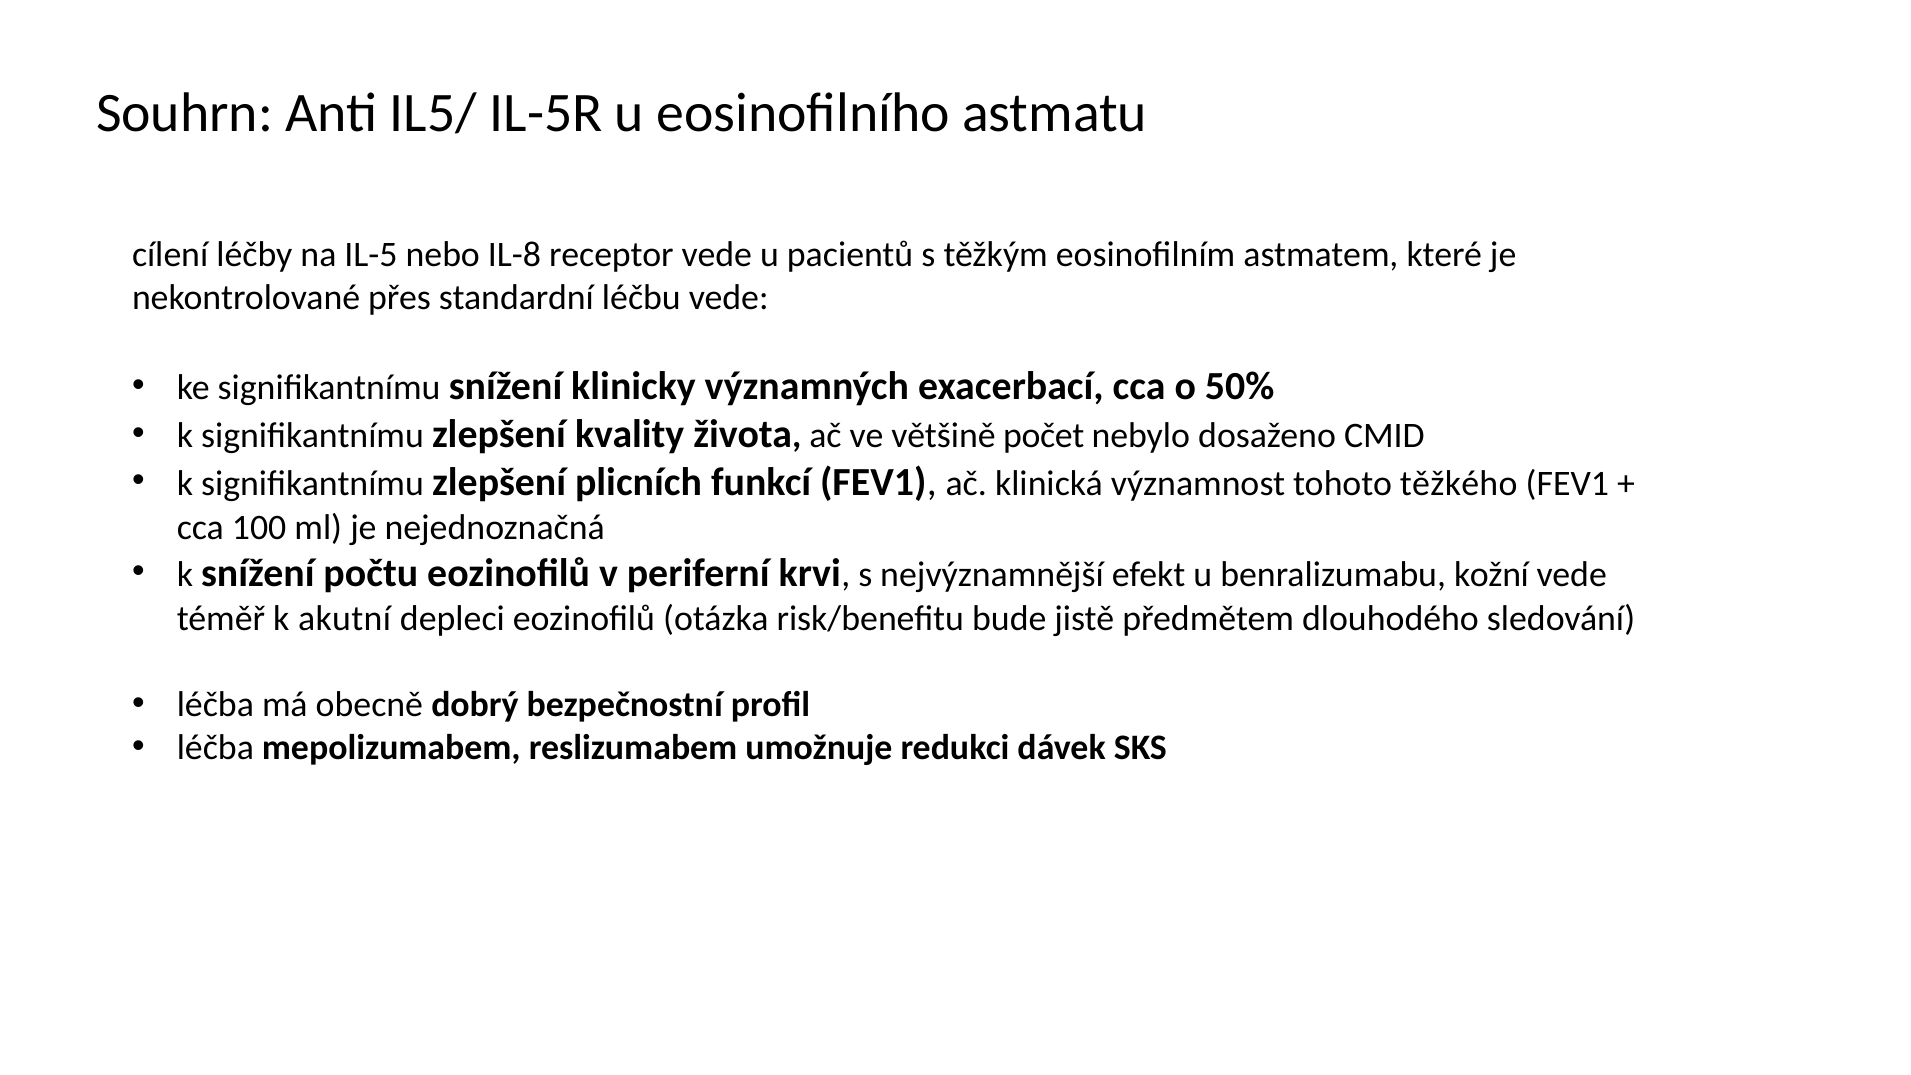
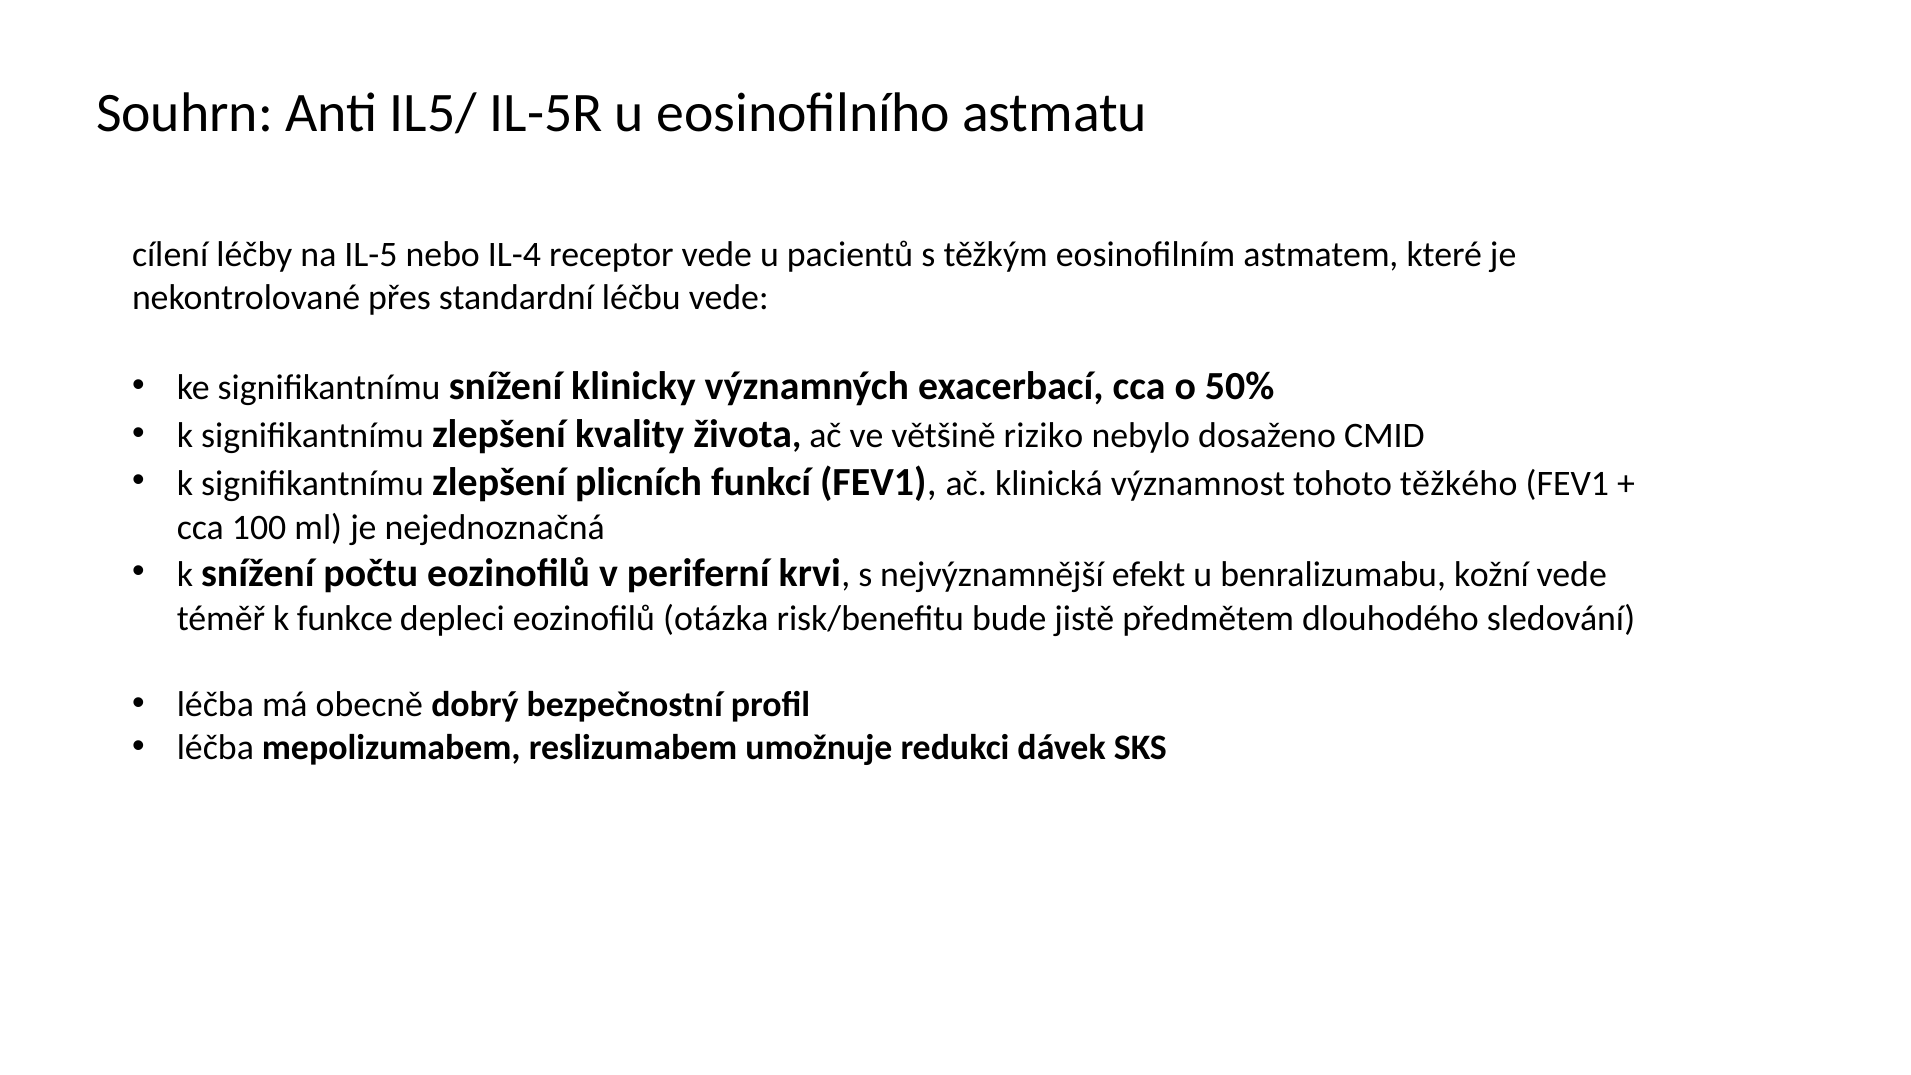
IL-8: IL-8 -> IL-4 (514, 255)
počet: počet -> riziko (1043, 436)
akutní: akutní -> funkce (345, 618)
